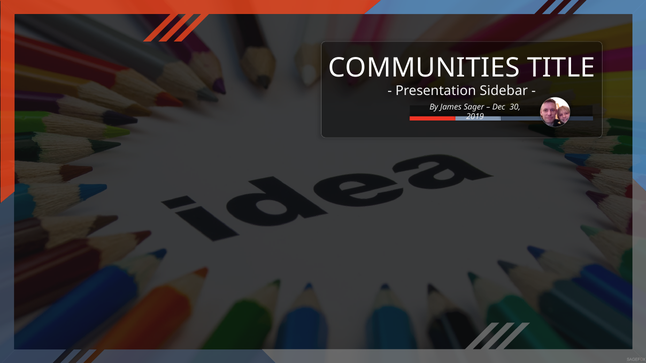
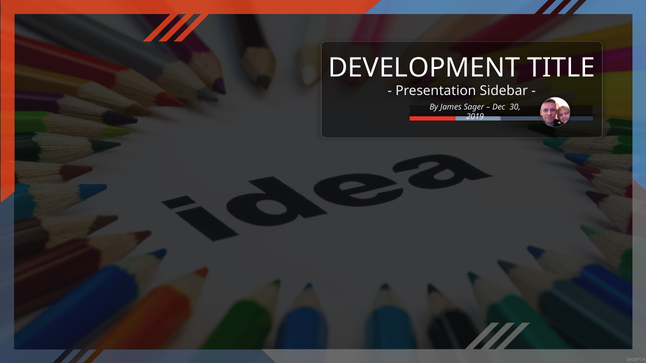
COMMUNITIES: COMMUNITIES -> DEVELOPMENT (424, 68)
